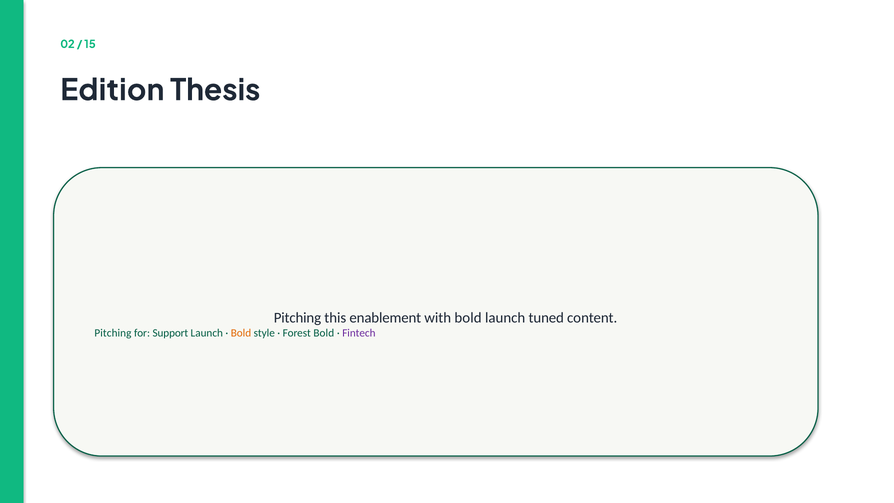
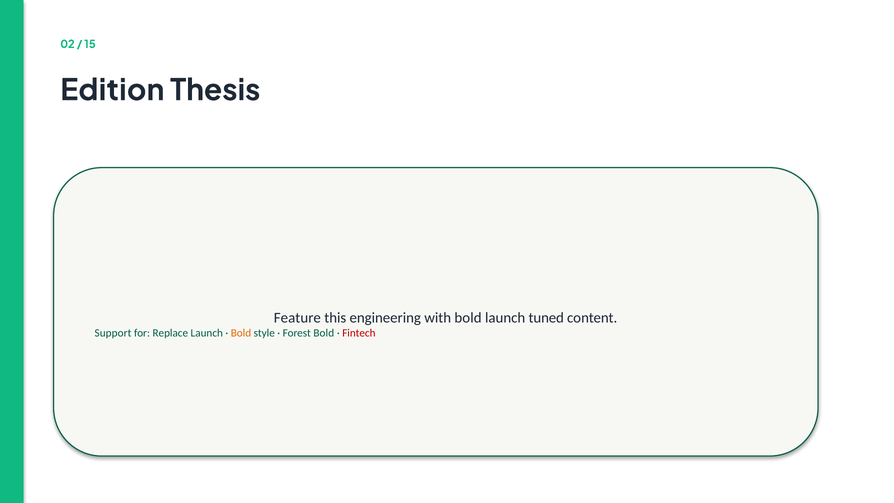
Pitching: Pitching -> Feature (297, 318)
enablement: enablement -> engineering (385, 318)
Pitching: Pitching -> Support (113, 333)
Support: Support -> Replace (170, 333)
Fintech colour: purple -> red (359, 333)
